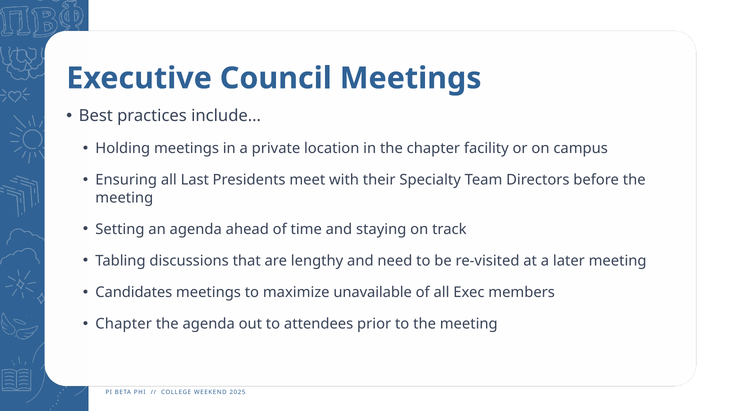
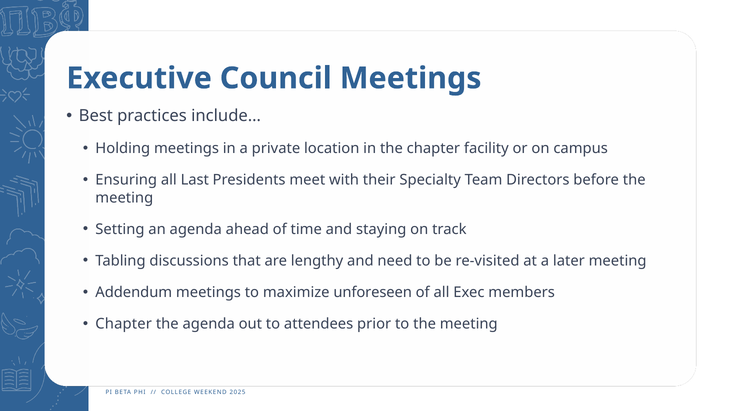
Candidates: Candidates -> Addendum (134, 293)
unavailable: unavailable -> unforeseen (373, 293)
